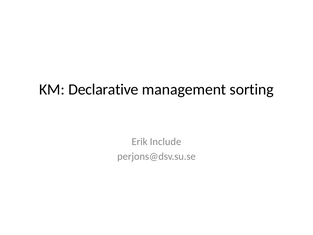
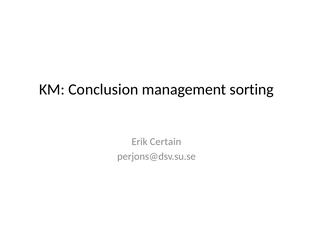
Declarative: Declarative -> Conclusion (103, 89)
Include: Include -> Certain (166, 142)
